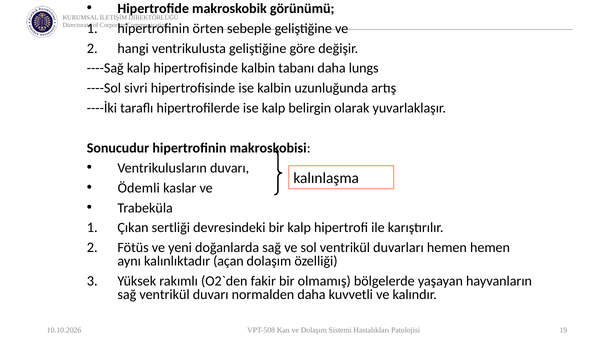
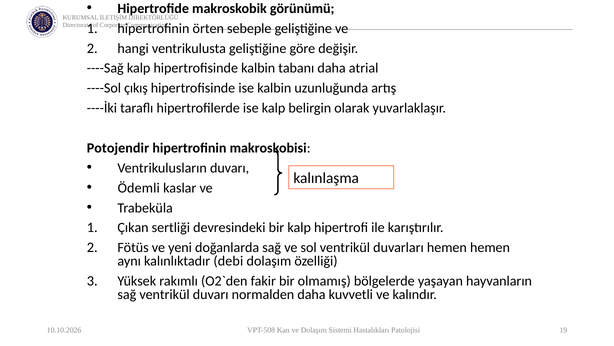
lungs: lungs -> atrial (364, 68)
sivri: sivri -> çıkış (136, 88)
Sonucudur: Sonucudur -> Potojendir (118, 148)
açan: açan -> debi (228, 261)
